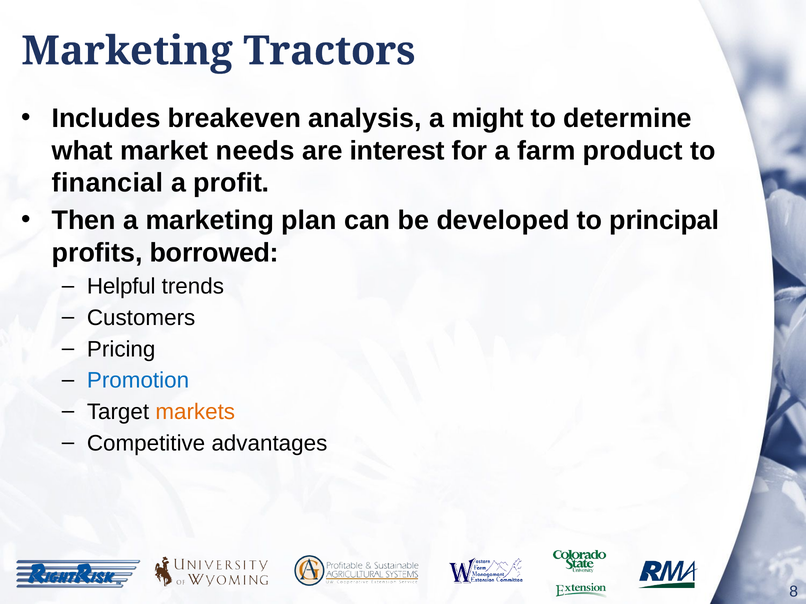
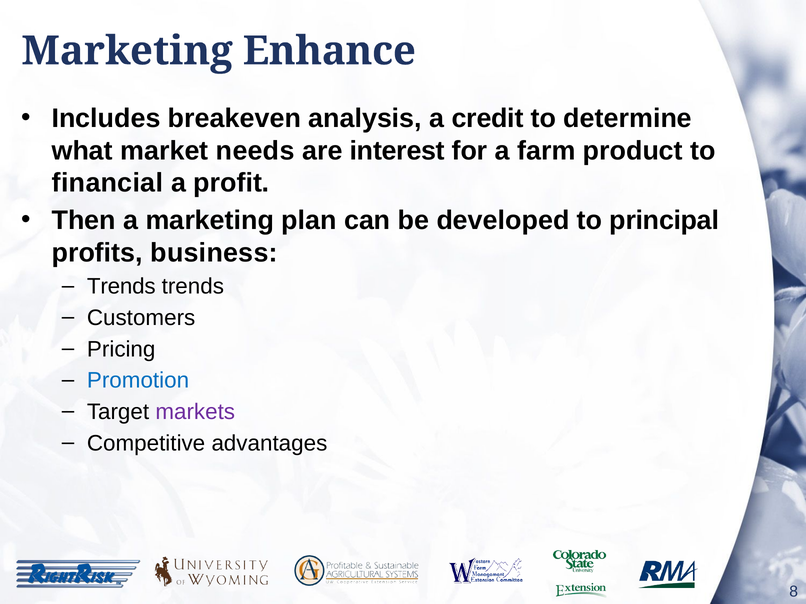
Tractors: Tractors -> Enhance (329, 51)
might: might -> credit (488, 119)
borrowed: borrowed -> business (214, 253)
Helpful: Helpful -> Trends (121, 287)
markets colour: orange -> purple (195, 412)
